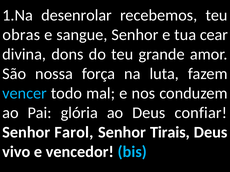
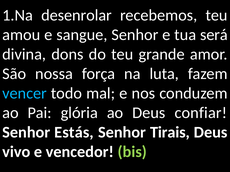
obras: obras -> amou (21, 35)
cear: cear -> será (214, 35)
Farol: Farol -> Estás (74, 133)
bis colour: light blue -> light green (132, 152)
